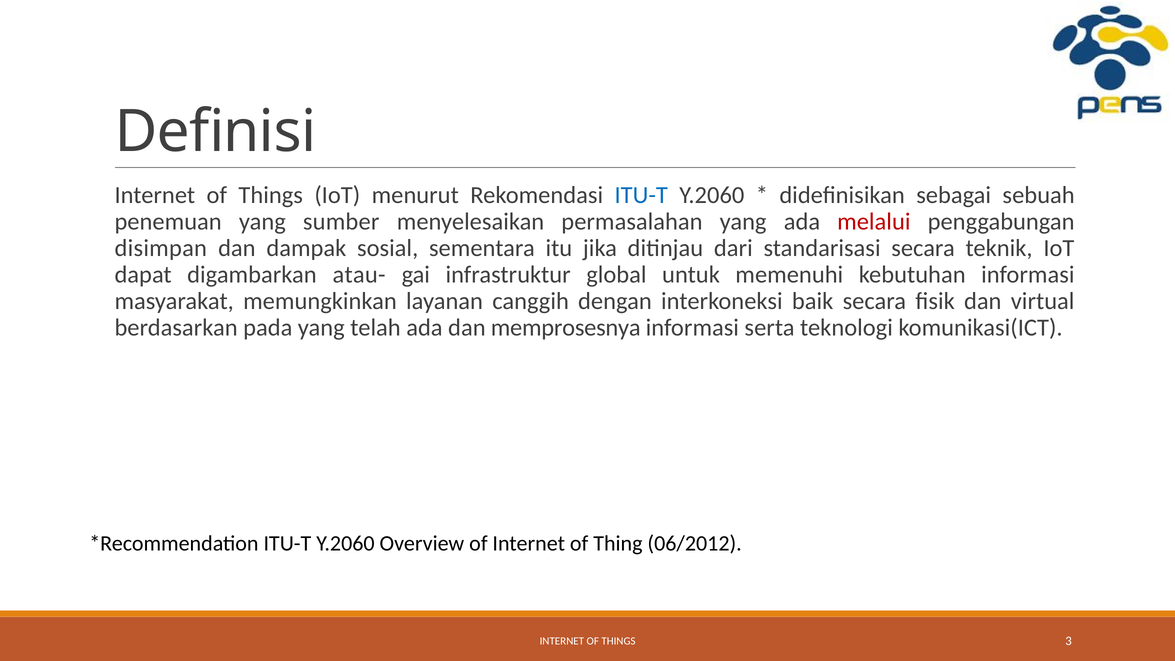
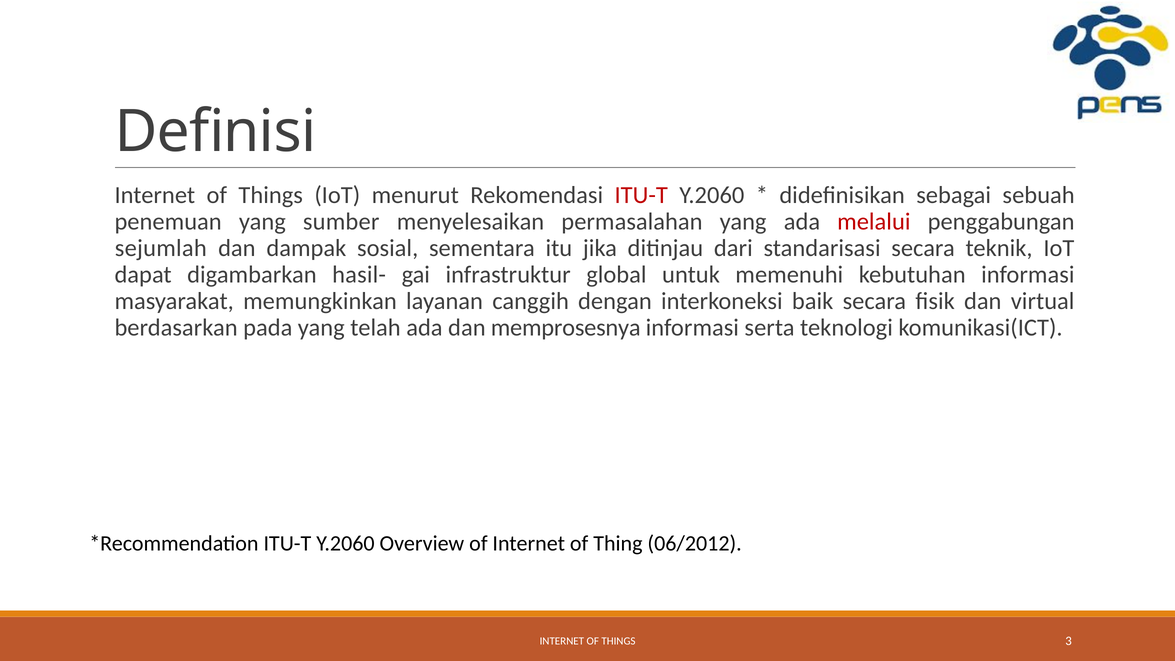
ITU-T colour: blue -> red (641, 195)
disimpan: disimpan -> sejumlah (161, 248)
atau-: atau- -> hasil- (359, 275)
